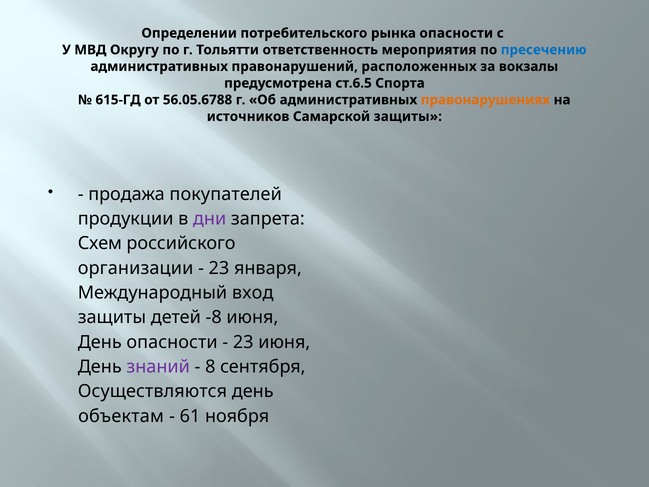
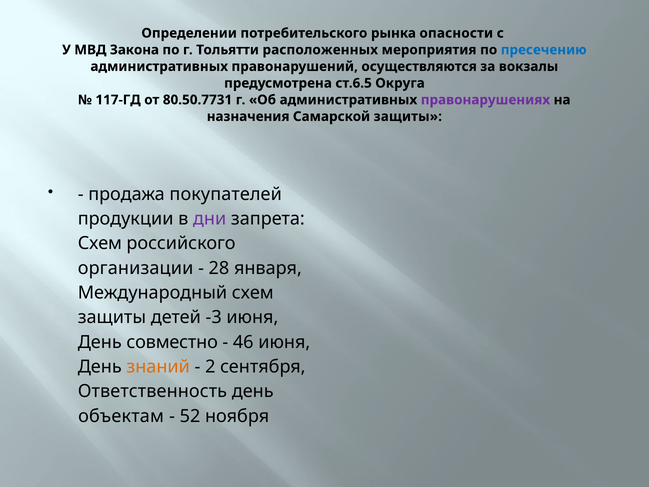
Округу: Округу -> Закона (134, 50)
ответственность: ответственность -> расположенных (320, 50)
расположенных: расположенных -> осуществляются (419, 66)
Спорта: Спорта -> Округа (400, 83)
615-ГД: 615-ГД -> 117-ГД (118, 100)
56.05.6788: 56.05.6788 -> 80.50.7731 (198, 100)
правонарушениях colour: orange -> purple (485, 100)
источников: источников -> назначения (248, 116)
23: 23 -> 28 (219, 268)
Международный вход: вход -> схем (253, 293)
-8: -8 -> -3 (214, 317)
День опасности: опасности -> совместно (172, 342)
23: 23 -> 46 (243, 342)
знаний colour: purple -> orange (158, 367)
8: 8 -> 2 (210, 367)
Осуществляются: Осуществляются -> Ответственность (152, 391)
61: 61 -> 52 (190, 416)
